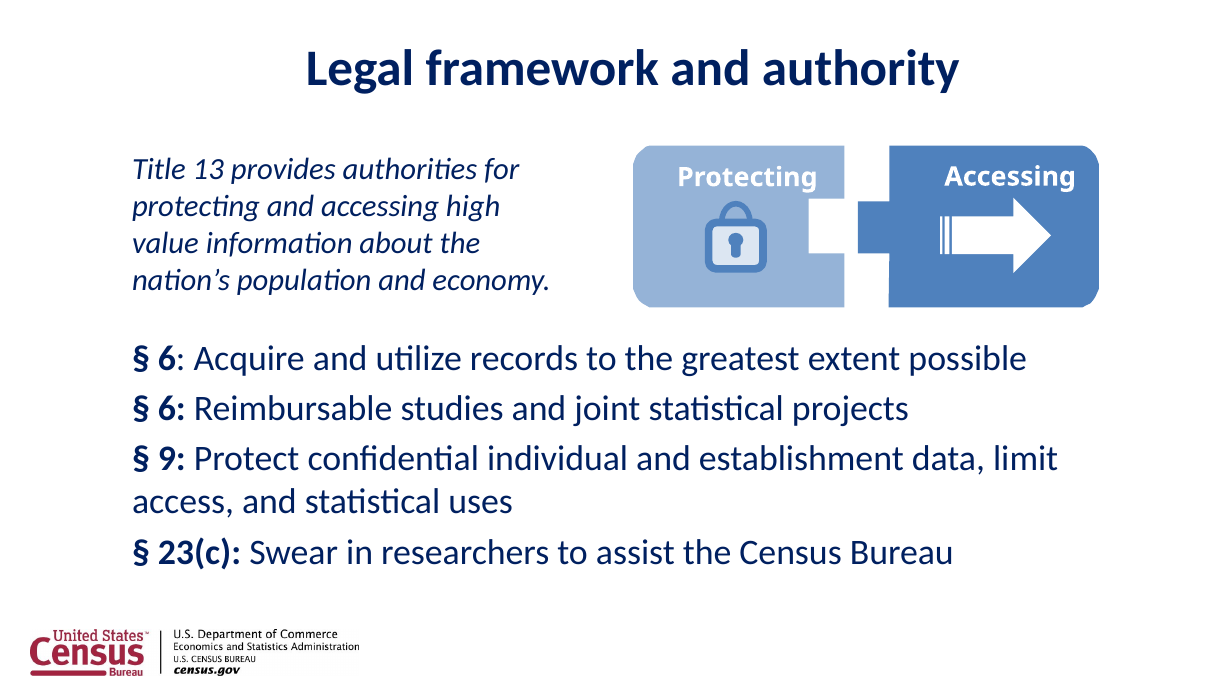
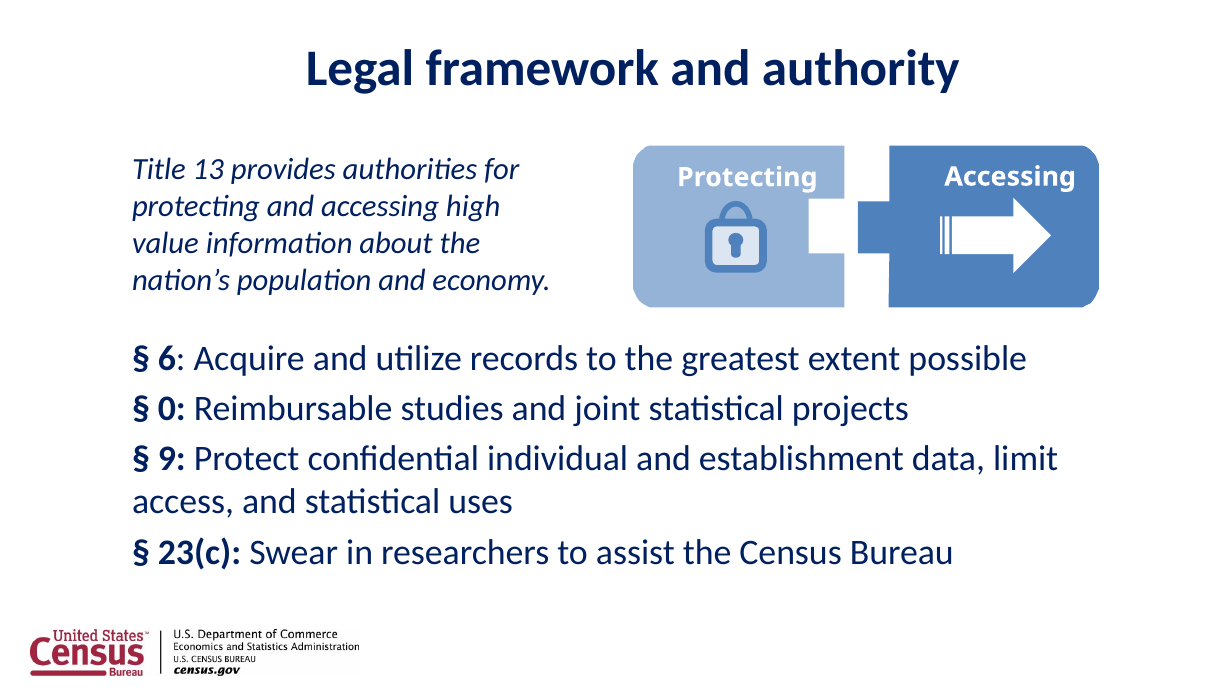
6: 6 -> 0 (172, 409)
